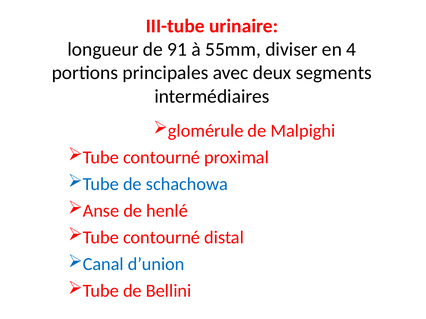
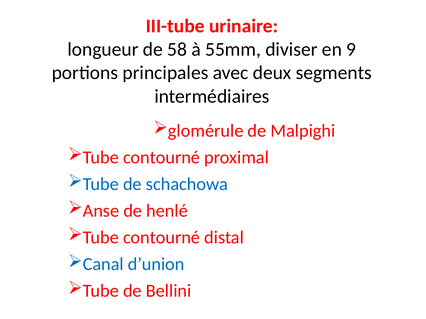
91: 91 -> 58 (177, 50)
4: 4 -> 9 (351, 50)
